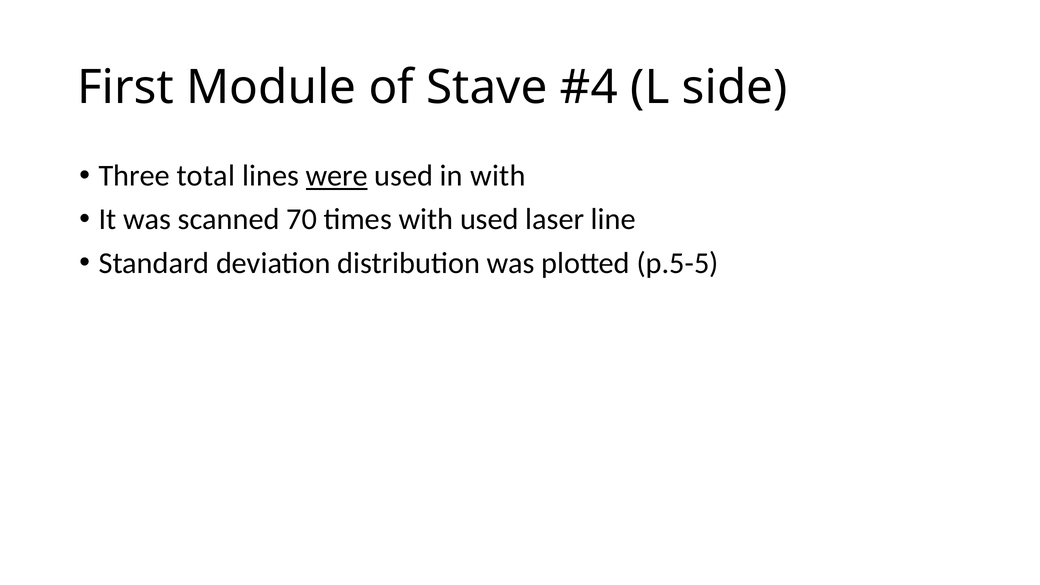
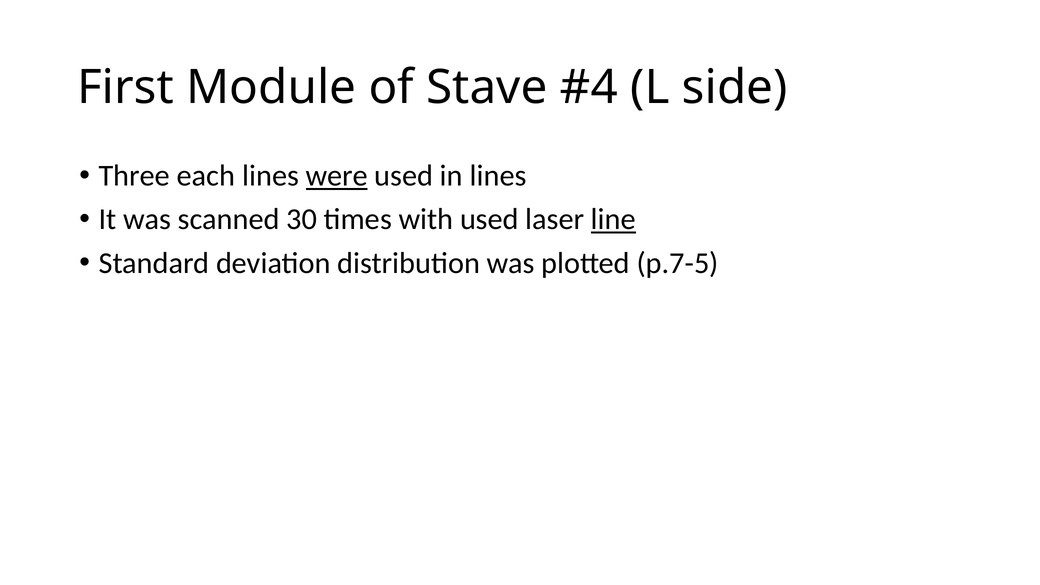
total: total -> each (206, 176)
in with: with -> lines (498, 176)
70: 70 -> 30 (302, 219)
line underline: none -> present (613, 219)
p.5-5: p.5-5 -> p.7-5 (678, 263)
